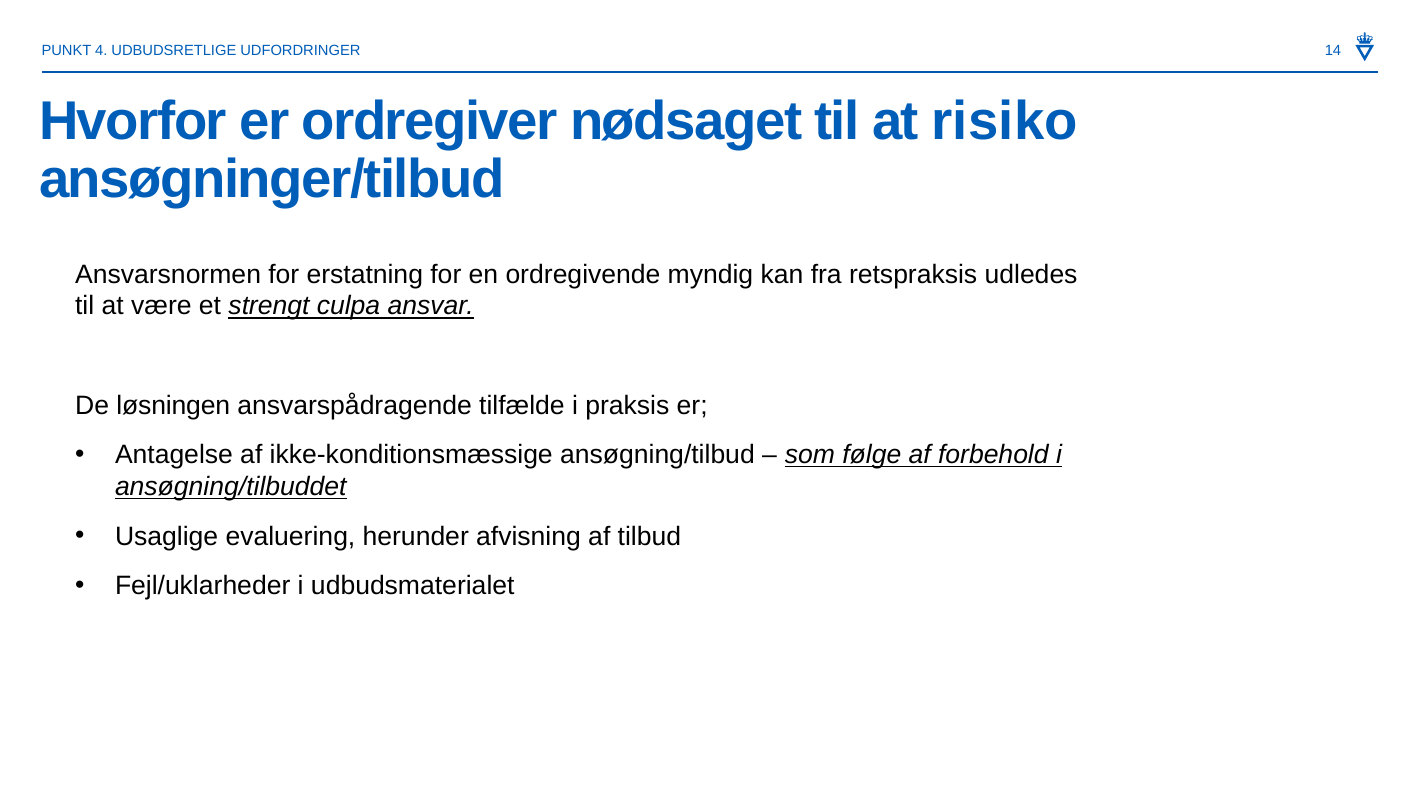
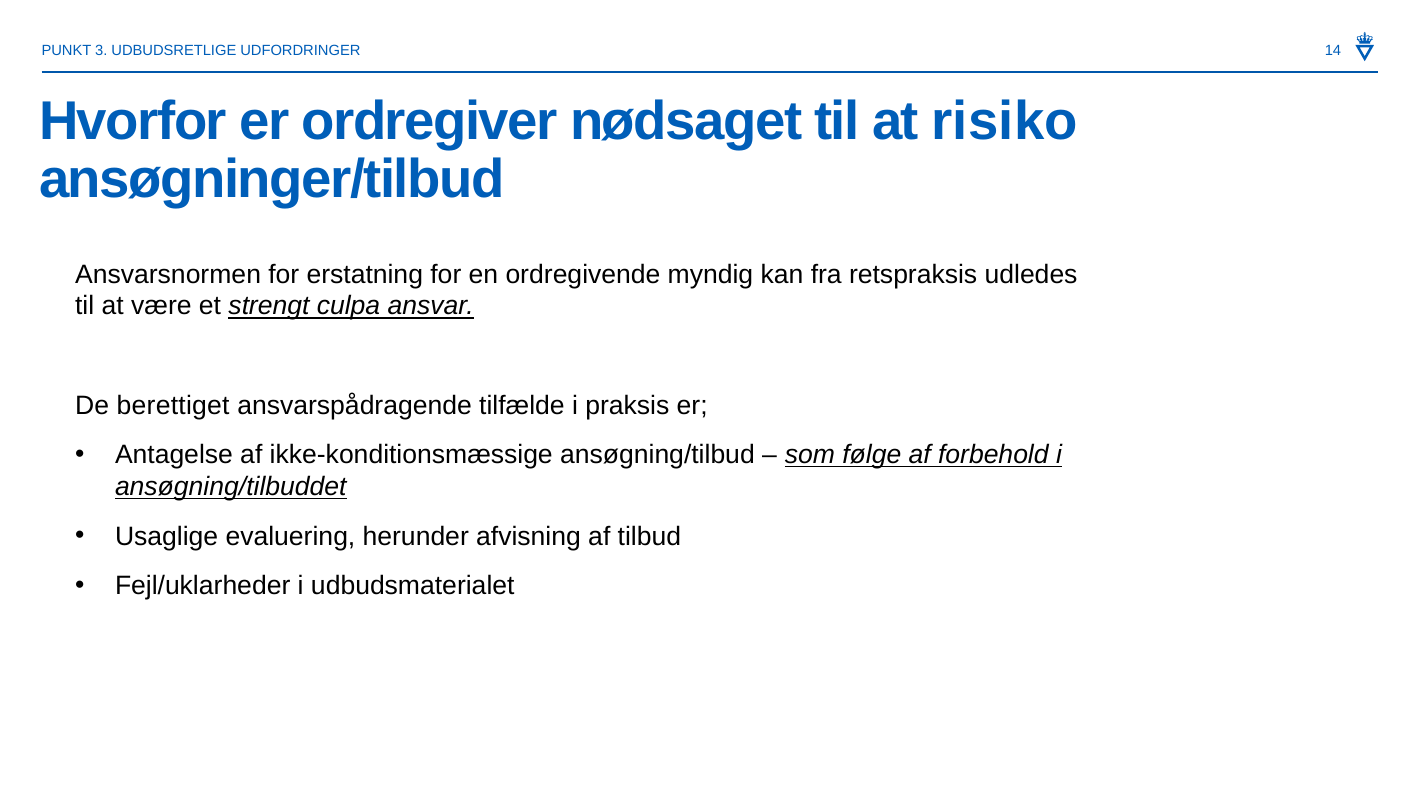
4: 4 -> 3 (101, 51)
løsningen: løsningen -> berettiget (173, 405)
